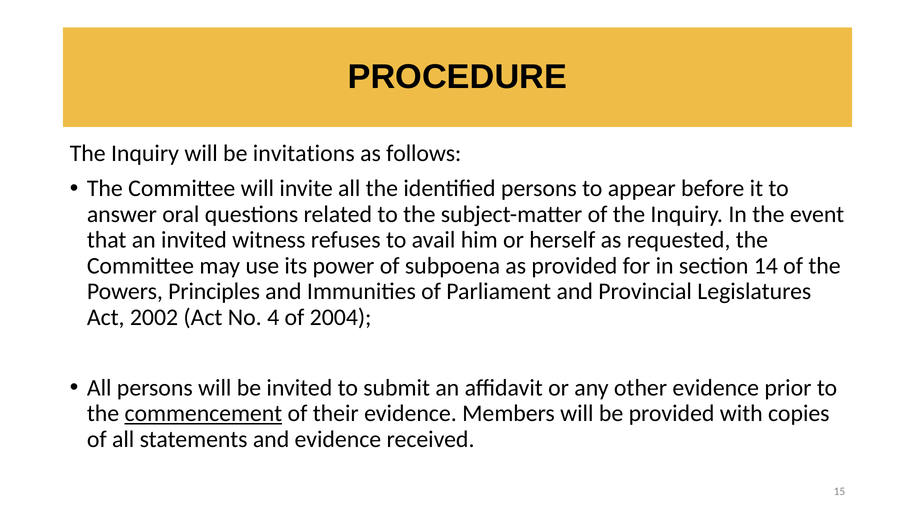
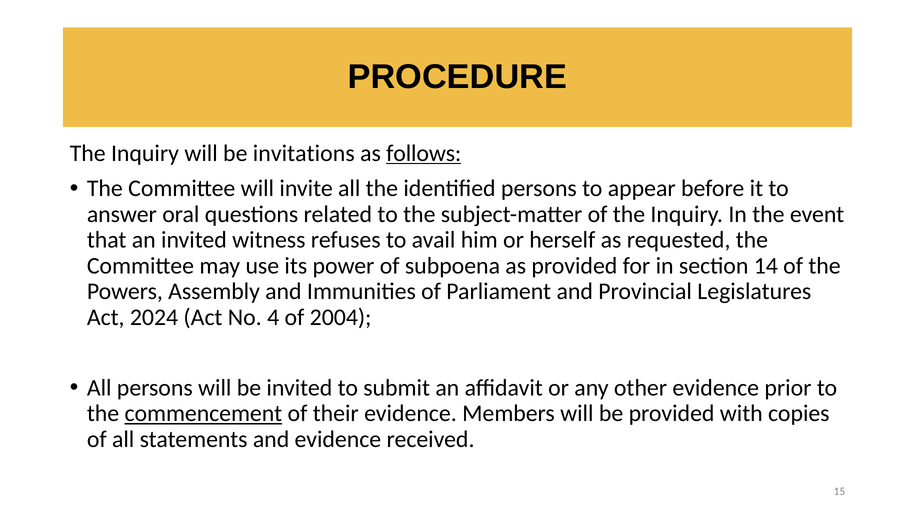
follows underline: none -> present (424, 153)
Principles: Principles -> Assembly (214, 291)
2002: 2002 -> 2024 (154, 317)
